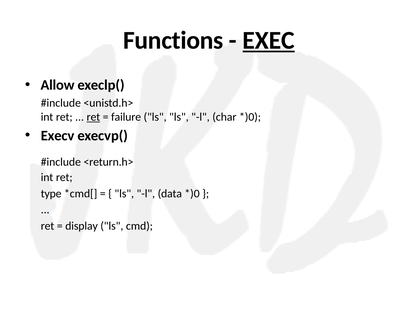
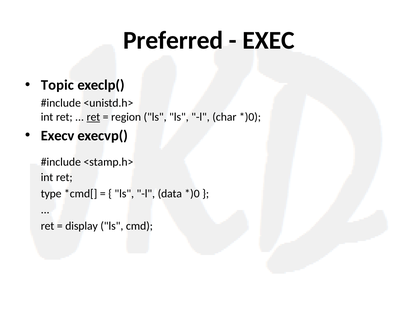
Functions: Functions -> Preferred (173, 40)
EXEC underline: present -> none (269, 40)
Allow: Allow -> Topic (57, 85)
failure: failure -> region (126, 117)
<return.h>: <return.h> -> <stamp.h> (108, 162)
